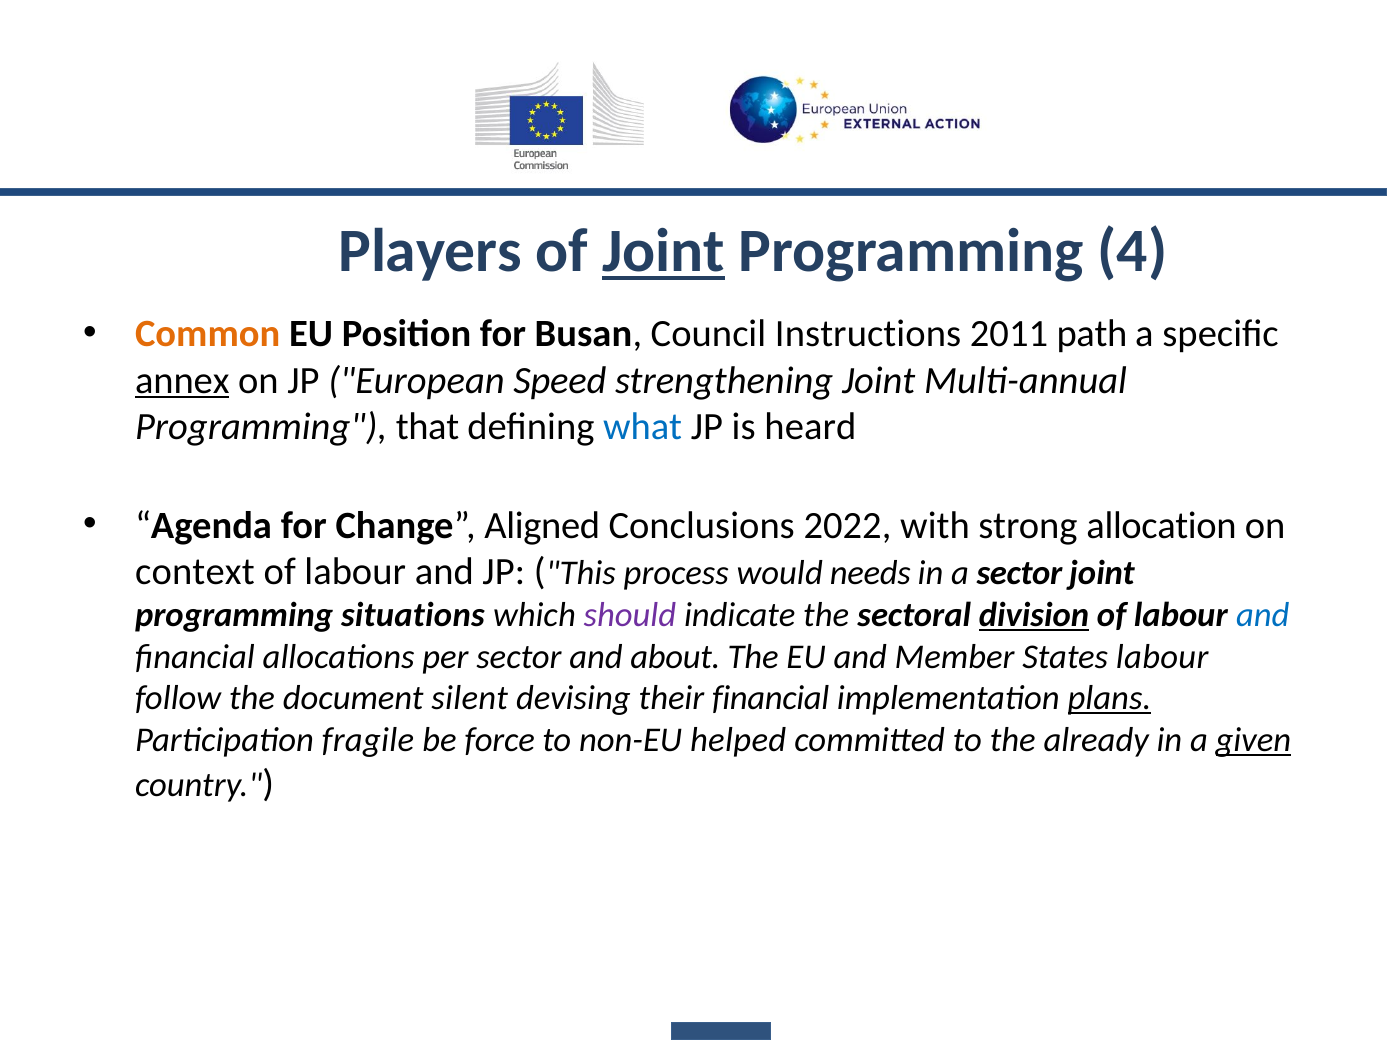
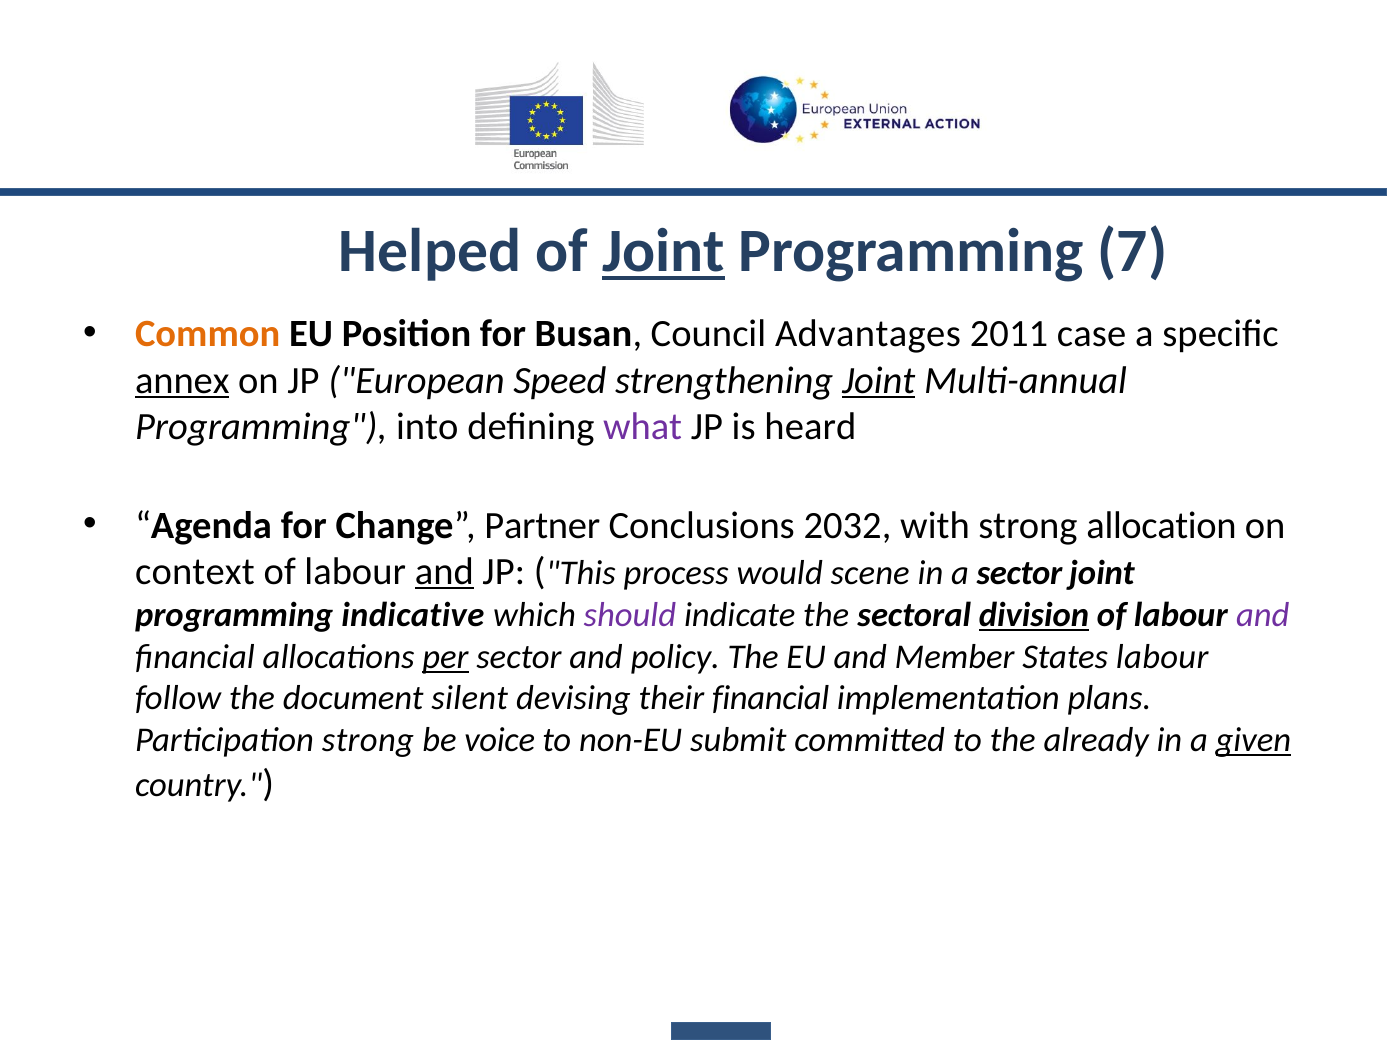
Players: Players -> Helped (430, 251)
4: 4 -> 7 (1132, 251)
Instructions: Instructions -> Advantages (868, 334)
path: path -> case (1092, 334)
Joint underline: none -> present (879, 381)
that: that -> into (427, 427)
what colour: blue -> purple (643, 427)
Aligned: Aligned -> Partner (542, 525)
2022: 2022 -> 2032 (847, 525)
and underline: none -> present (444, 572)
needs: needs -> scene (870, 573)
situations: situations -> indicative (413, 615)
and colour: blue -> purple (1263, 615)
per underline: none -> present (445, 657)
about: about -> policy (675, 657)
plans underline: present -> none (1109, 699)
Participation fragile: fragile -> strong (368, 740)
force: force -> voice (500, 740)
helped: helped -> submit (738, 740)
